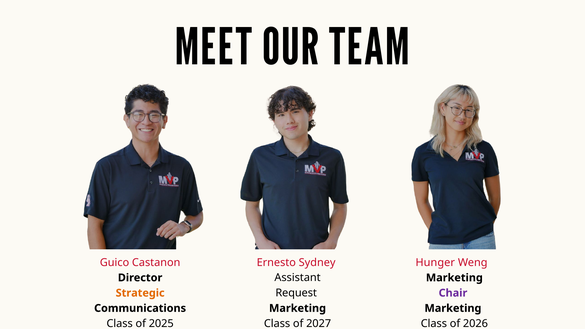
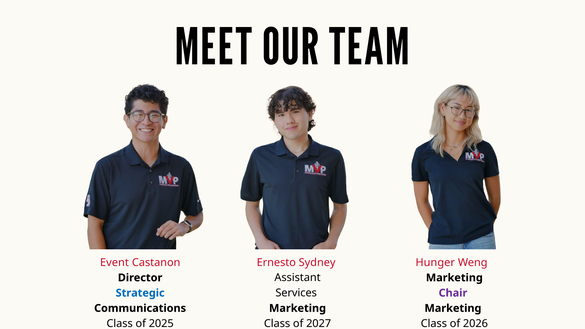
Guico: Guico -> Event (114, 263)
Request: Request -> Services (296, 293)
Strategic colour: orange -> blue (140, 293)
